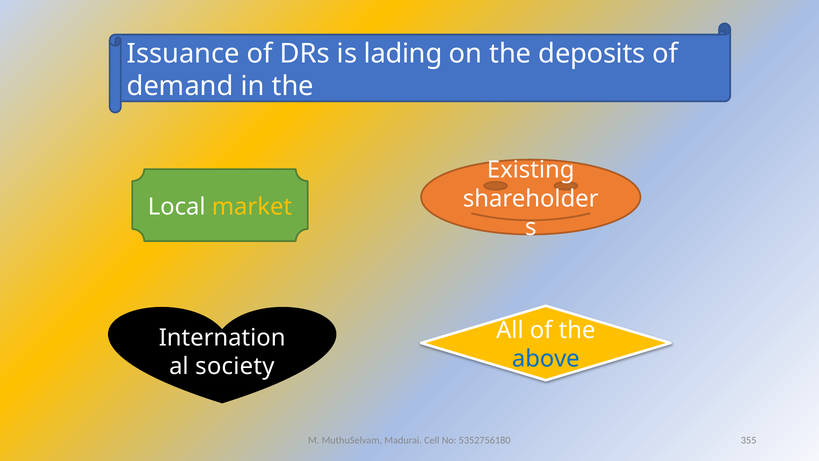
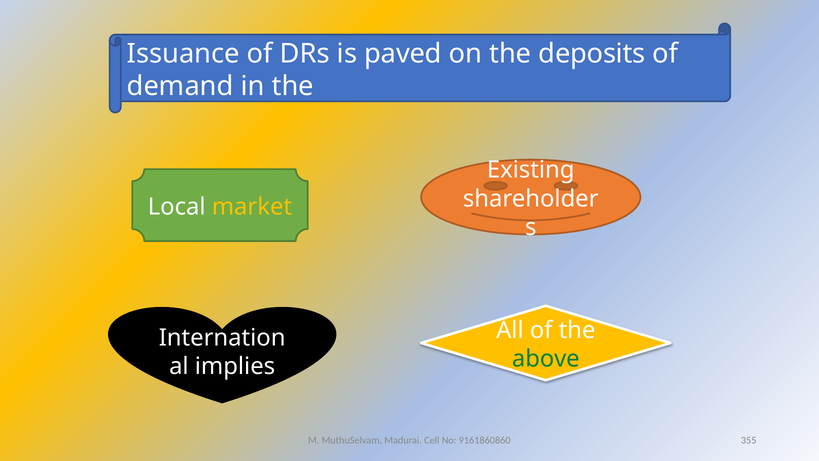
lading: lading -> paved (403, 53)
above colour: blue -> green (546, 359)
society: society -> implies (235, 366)
5352756180: 5352756180 -> 9161860860 (485, 440)
